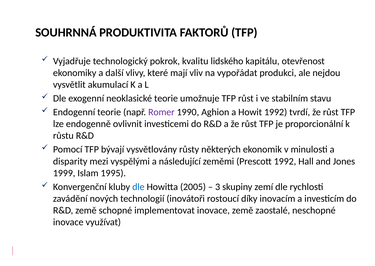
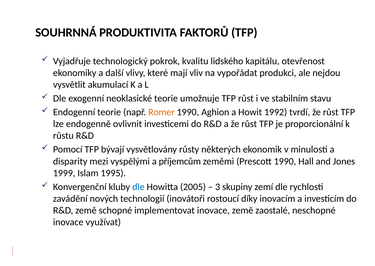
Romer colour: purple -> orange (161, 112)
následující: následující -> příjemcům (180, 161)
Prescott 1992: 1992 -> 1990 (285, 161)
